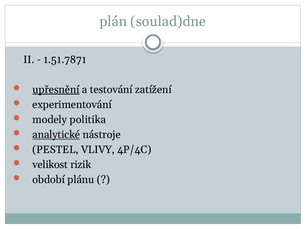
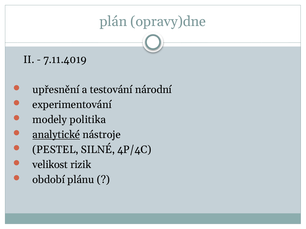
soulad)dne: soulad)dne -> opravy)dne (168, 21)
1.51.7871: 1.51.7871 -> 7.11.4019 (65, 60)
upřesnění underline: present -> none (56, 90)
zatížení: zatížení -> národní (153, 90)
VLIVY: VLIVY -> SILNÉ (98, 150)
